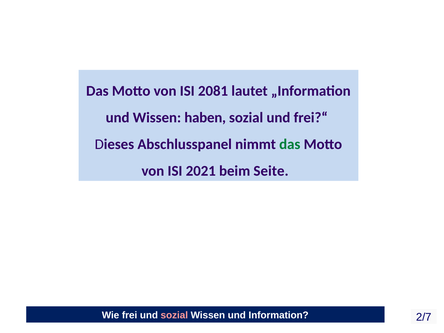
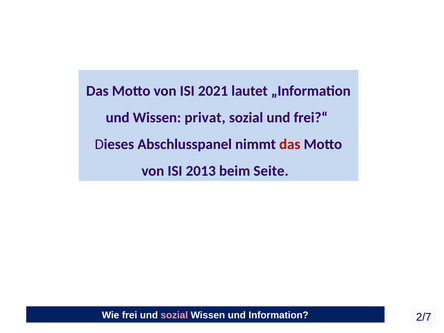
2081: 2081 -> 2021 (213, 91)
haben: haben -> privat (205, 118)
das colour: green -> red (290, 144)
2021: 2021 -> 2013 (201, 171)
